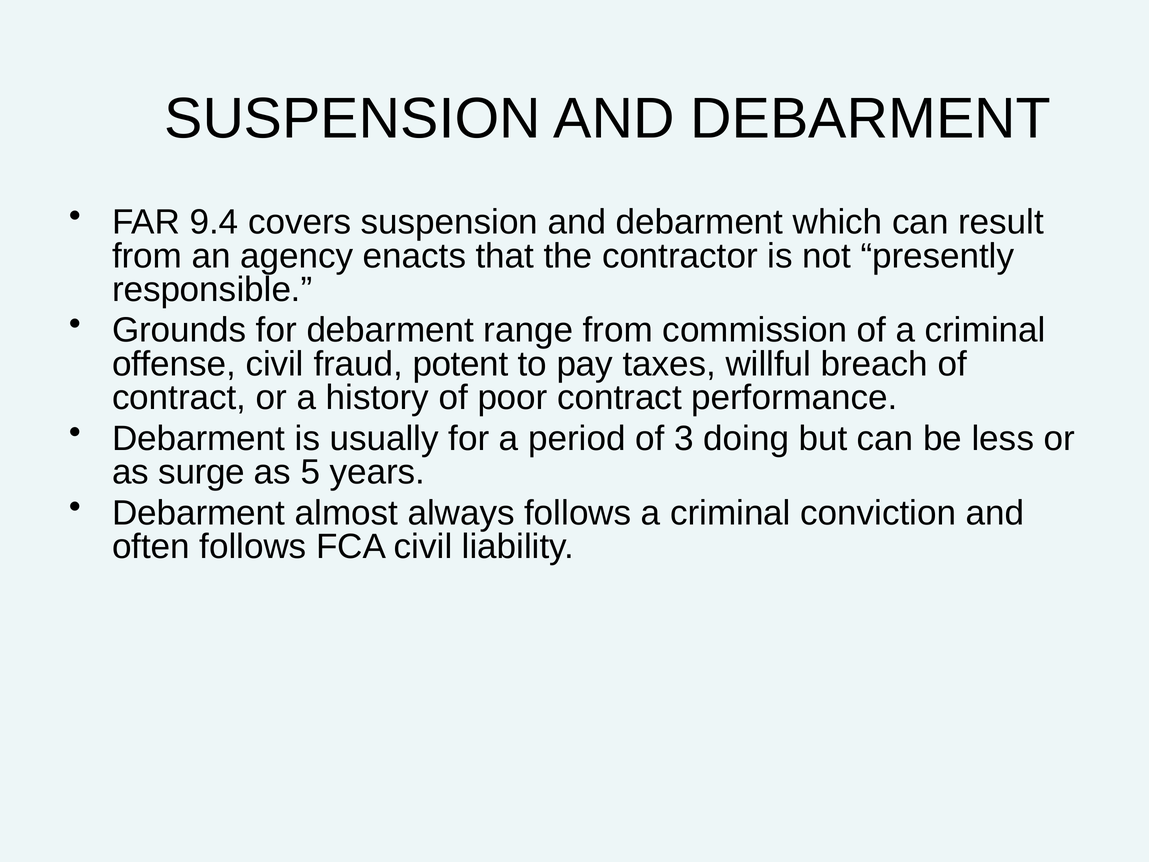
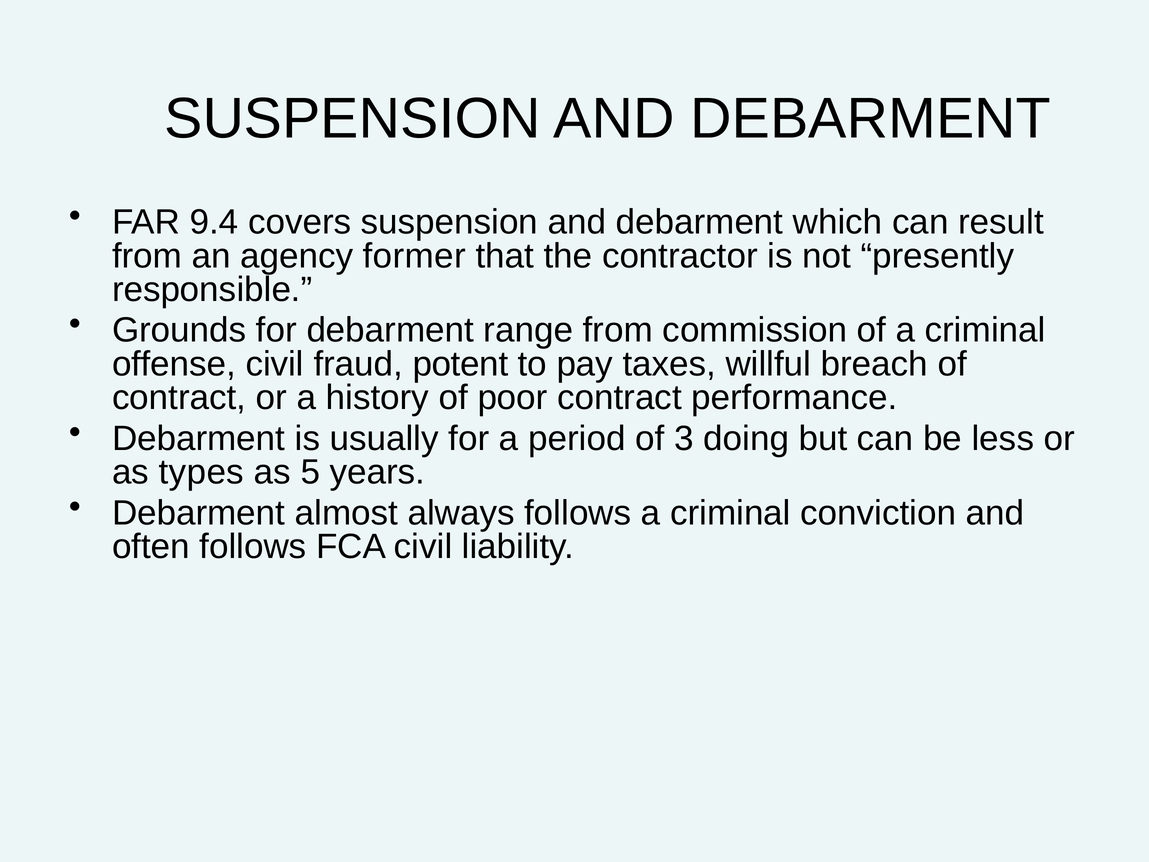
enacts: enacts -> former (414, 256)
surge: surge -> types (201, 472)
